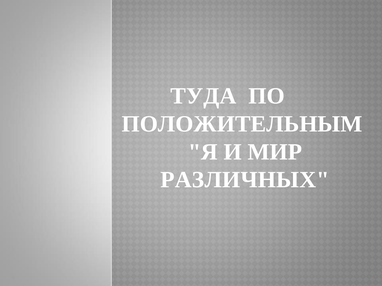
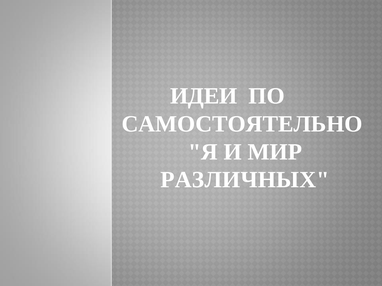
ТУДА: ТУДА -> ИДЕИ (204, 96)
ПОЛОЖИТЕЛЬНЫМ: ПОЛОЖИТЕЛЬНЫМ -> САМОСТОЯТЕЛЬНО (242, 124)
